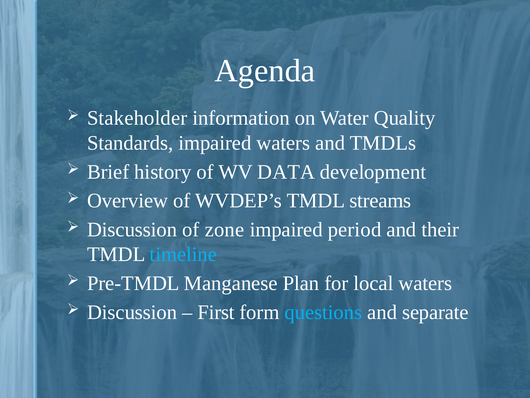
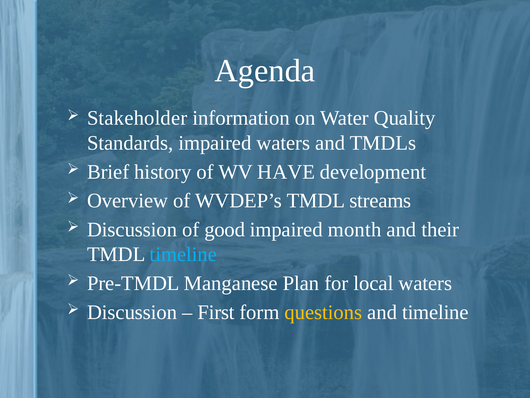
DATA: DATA -> HAVE (286, 172)
zone: zone -> good (225, 229)
period: period -> month (355, 229)
questions colour: light blue -> yellow (323, 312)
and separate: separate -> timeline (435, 312)
